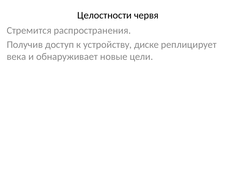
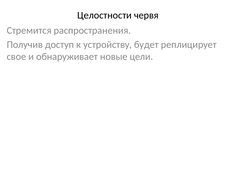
диске: диске -> будет (146, 45)
века: века -> свое (16, 57)
